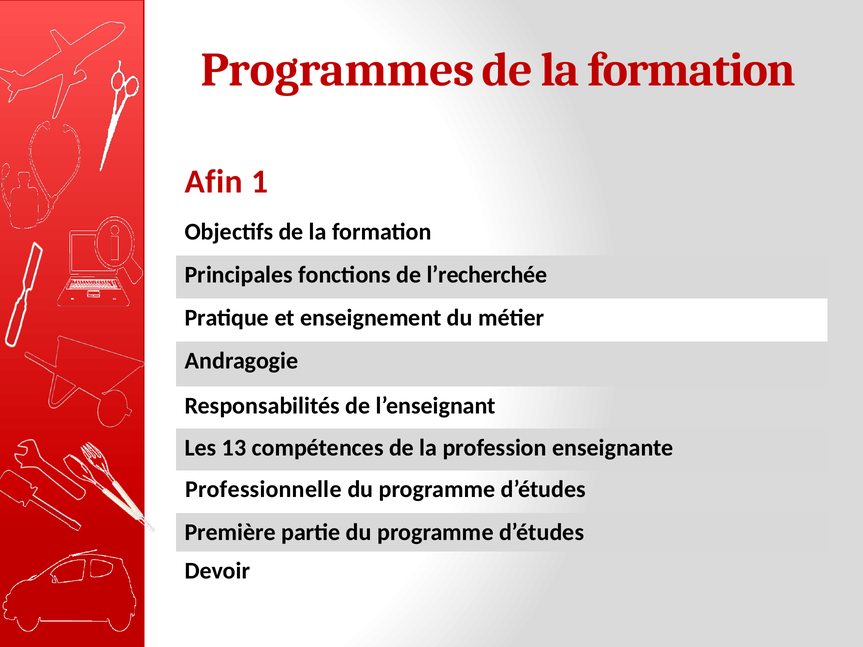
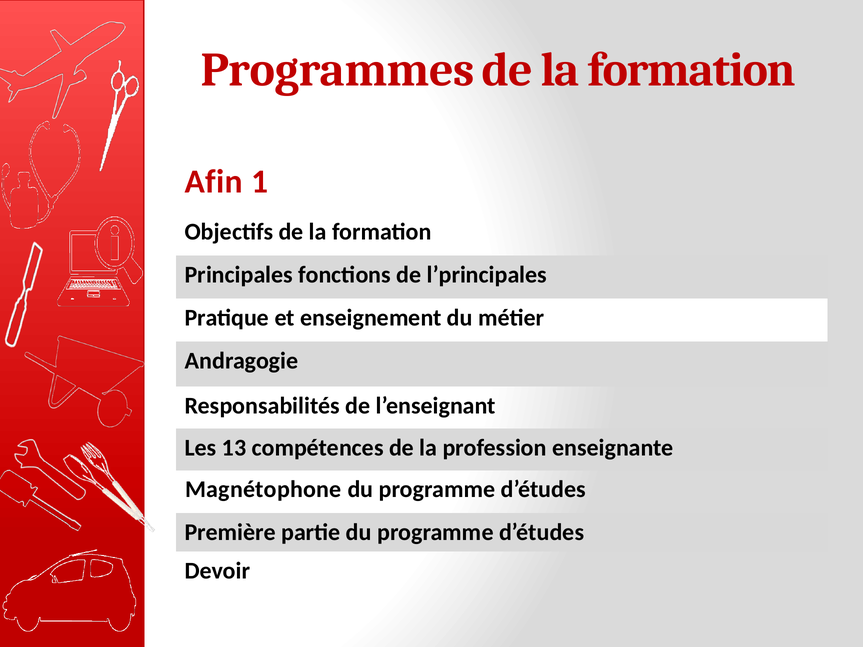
l’recherchée: l’recherchée -> l’principales (487, 275)
Professionnelle: Professionnelle -> Magnétophone (263, 490)
